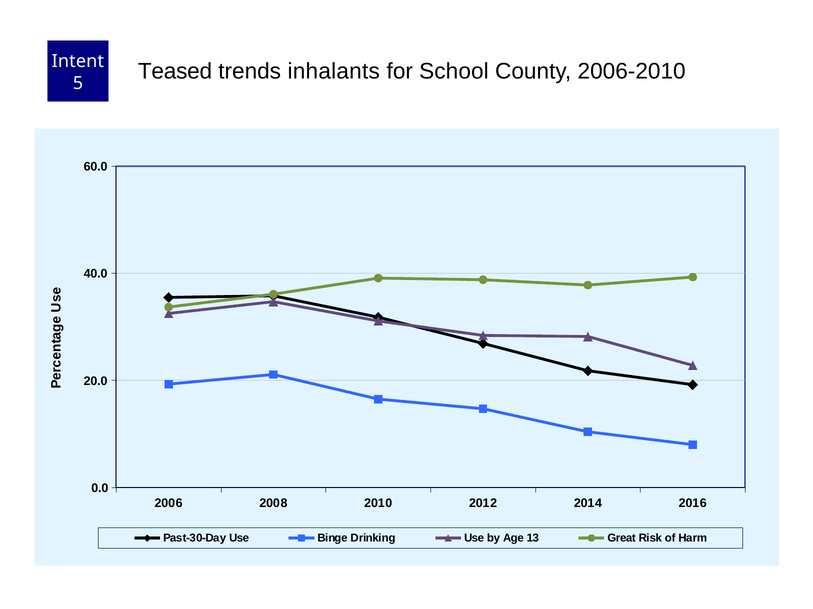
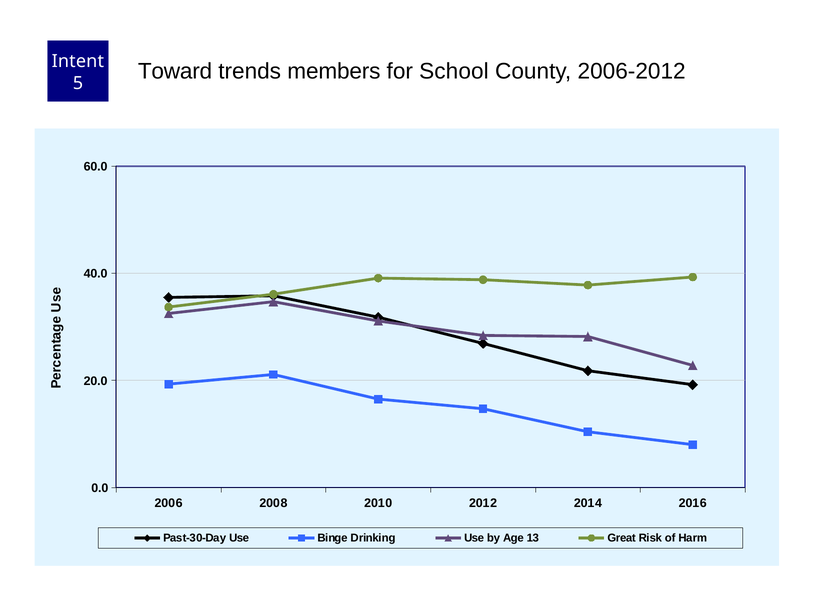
Teased: Teased -> Toward (175, 71)
inhalants: inhalants -> members (334, 71)
2006-2010: 2006-2010 -> 2006-2012 (632, 71)
